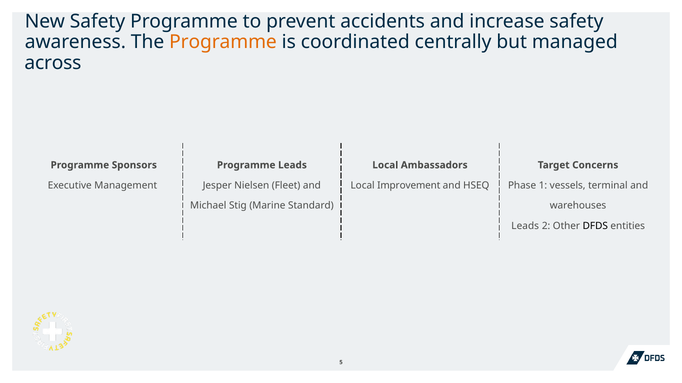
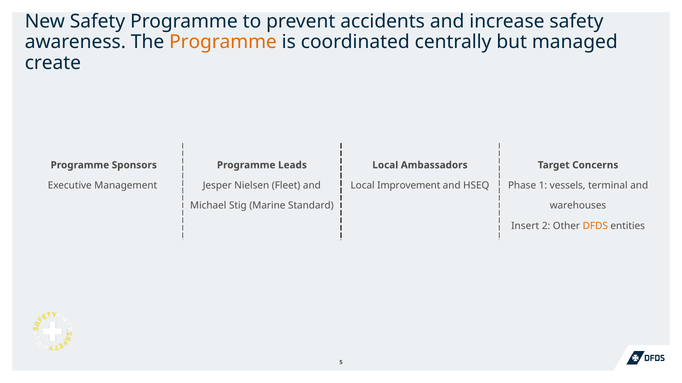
across: across -> create (53, 63)
Leads: Leads -> Insert (525, 226)
DFDS colour: black -> orange (595, 226)
